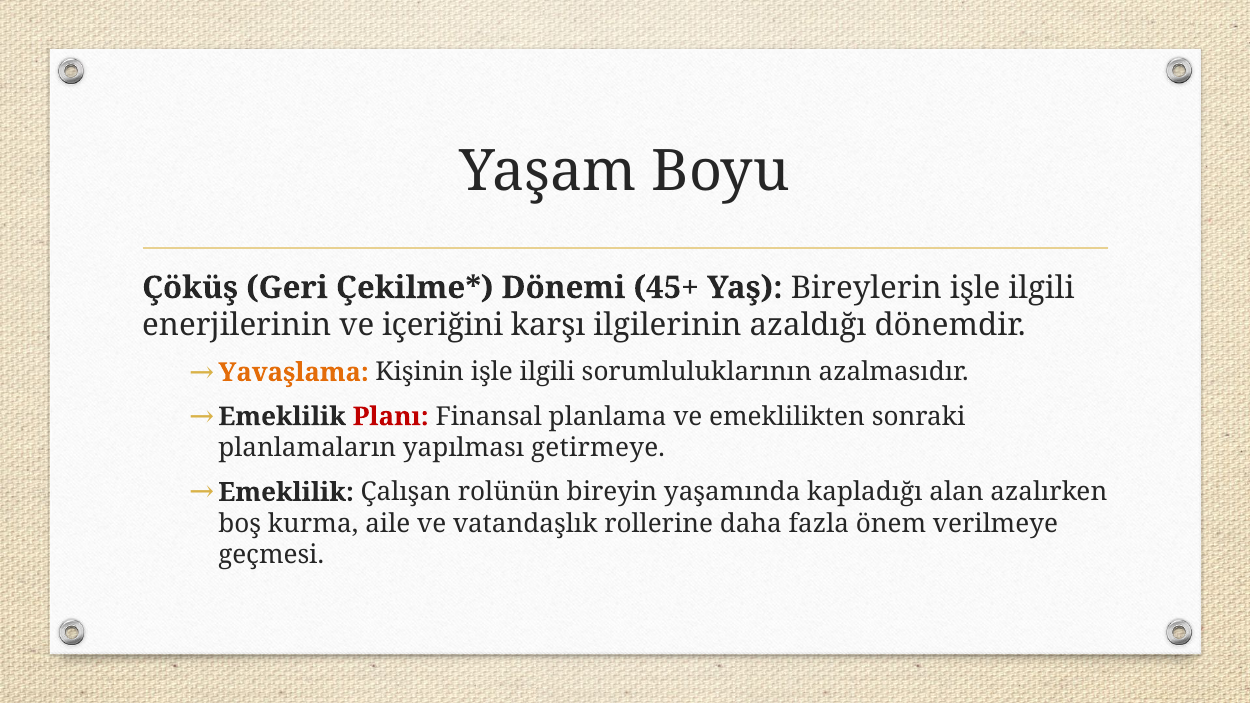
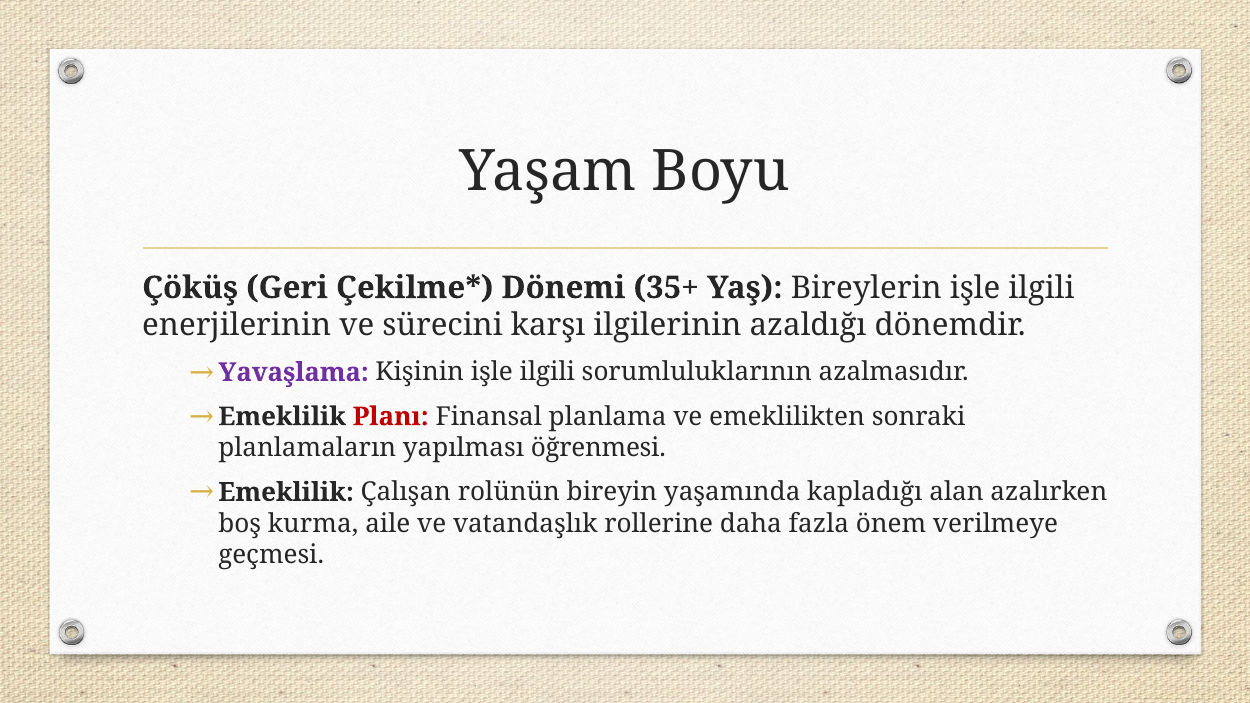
45+: 45+ -> 35+ (666, 288)
içeriğini: içeriğini -> sürecini (443, 325)
Yavaşlama colour: orange -> purple (294, 372)
getirmeye: getirmeye -> öğrenmesi (598, 448)
